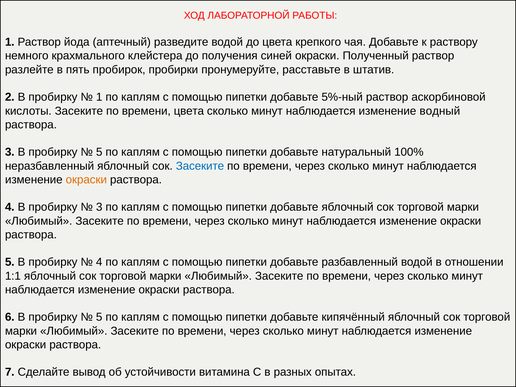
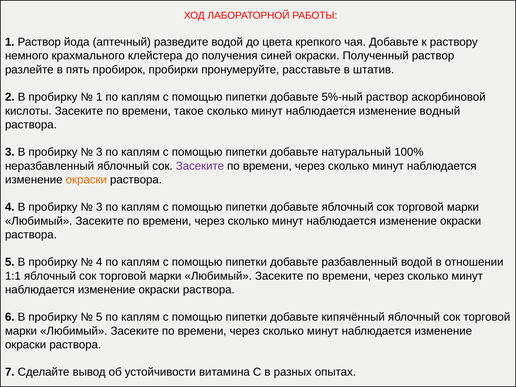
времени цвета: цвета -> такое (189, 111)
5: 5 -> 3 (99, 152)
Засеките colour: blue -> purple (200, 166)
